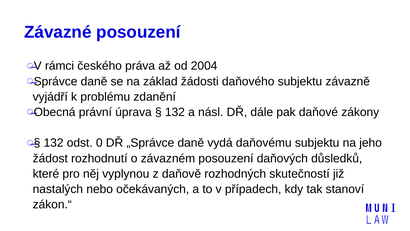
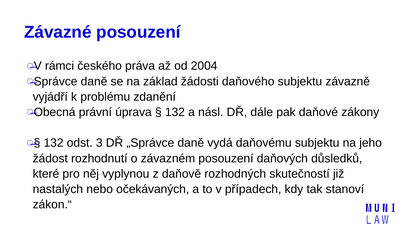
0: 0 -> 3 (99, 143)
